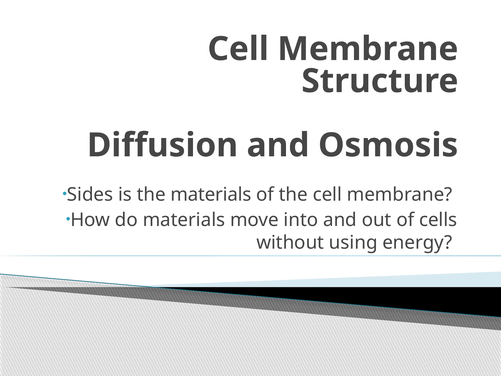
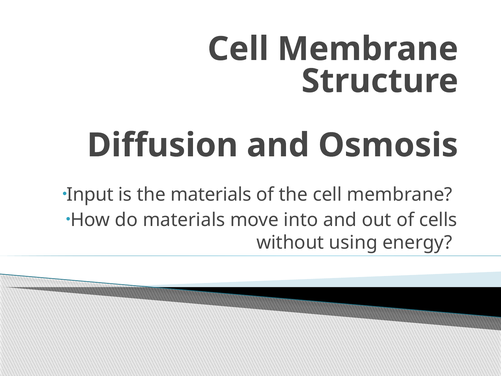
Sides: Sides -> Input (90, 195)
